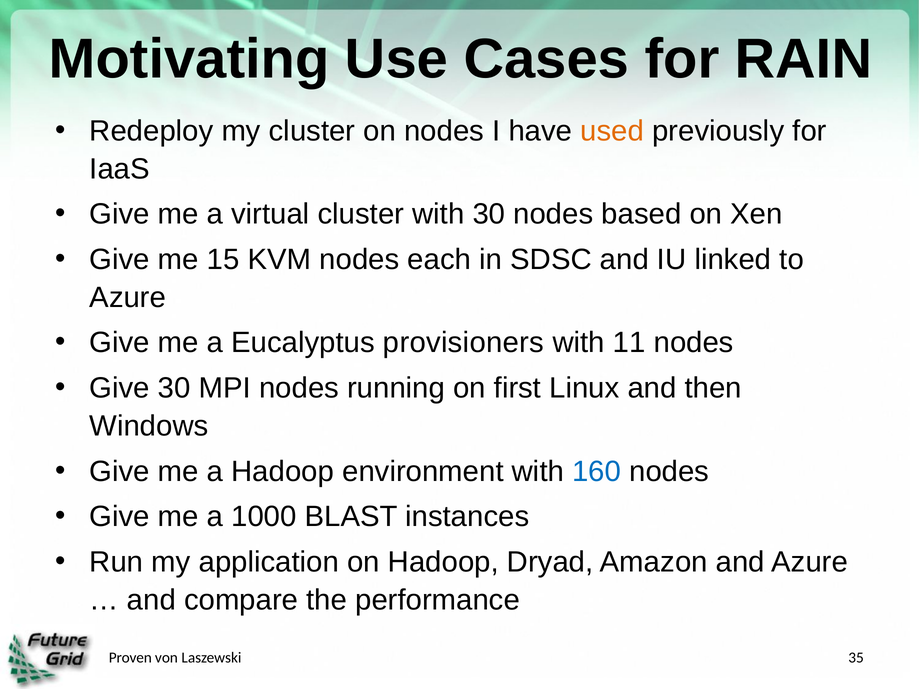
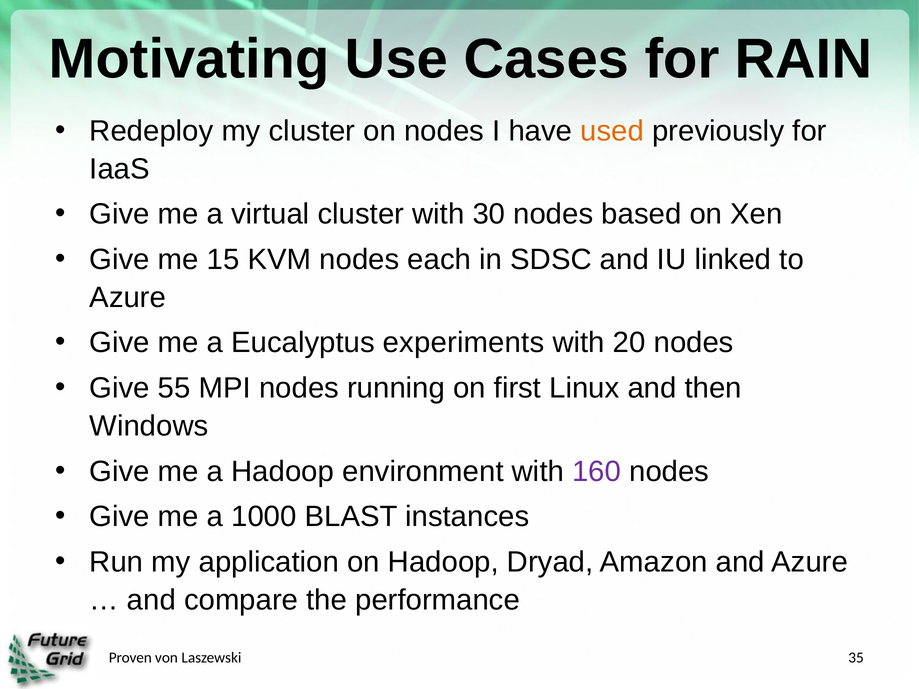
provisioners: provisioners -> experiments (464, 343)
11: 11 -> 20 (629, 343)
Give 30: 30 -> 55 (174, 388)
160 colour: blue -> purple (597, 472)
